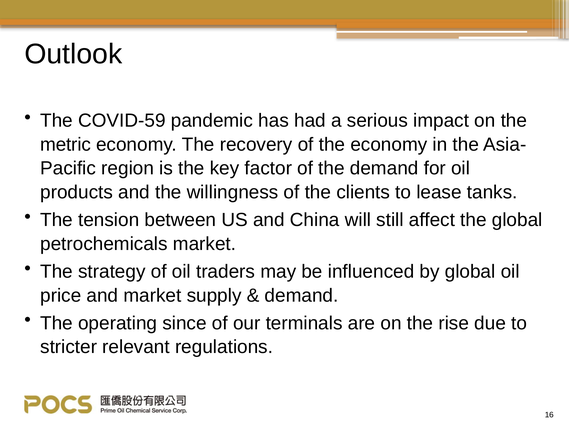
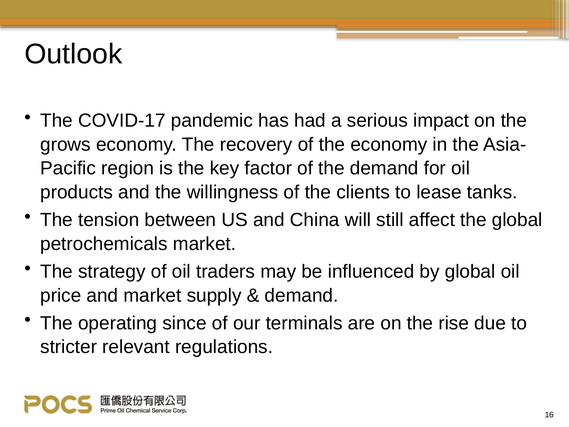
COVID-59: COVID-59 -> COVID-17 (122, 121)
metric: metric -> grows (66, 144)
